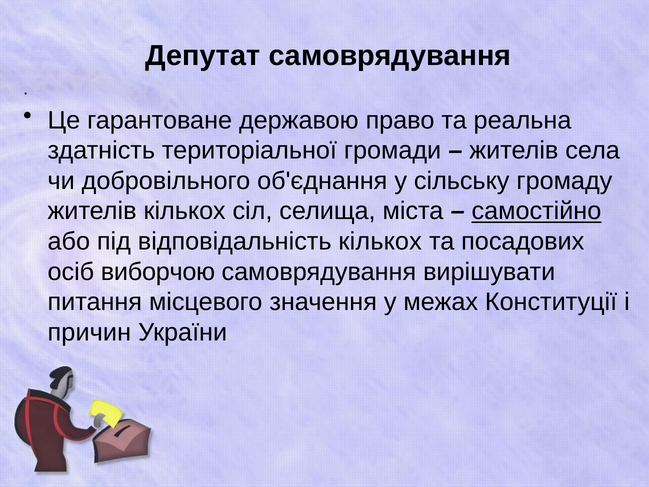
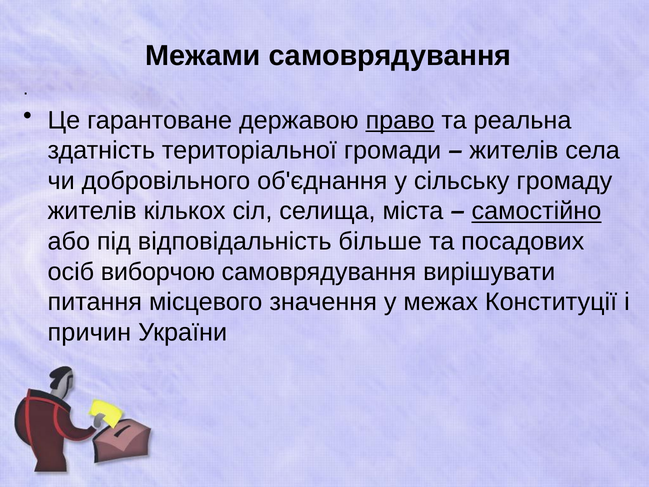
Депутат: Депутат -> Межами (203, 56)
право underline: none -> present (400, 120)
відповідальність кількох: кількох -> більше (380, 241)
